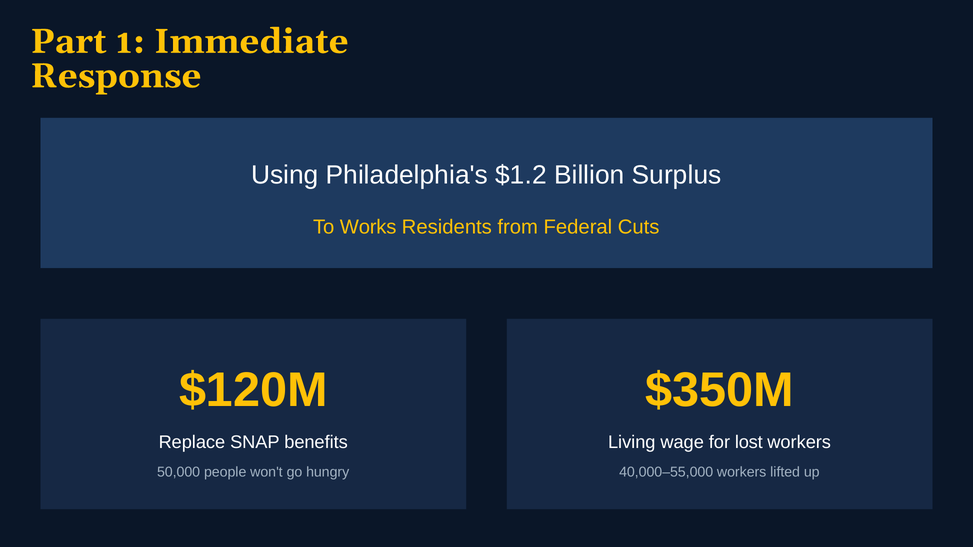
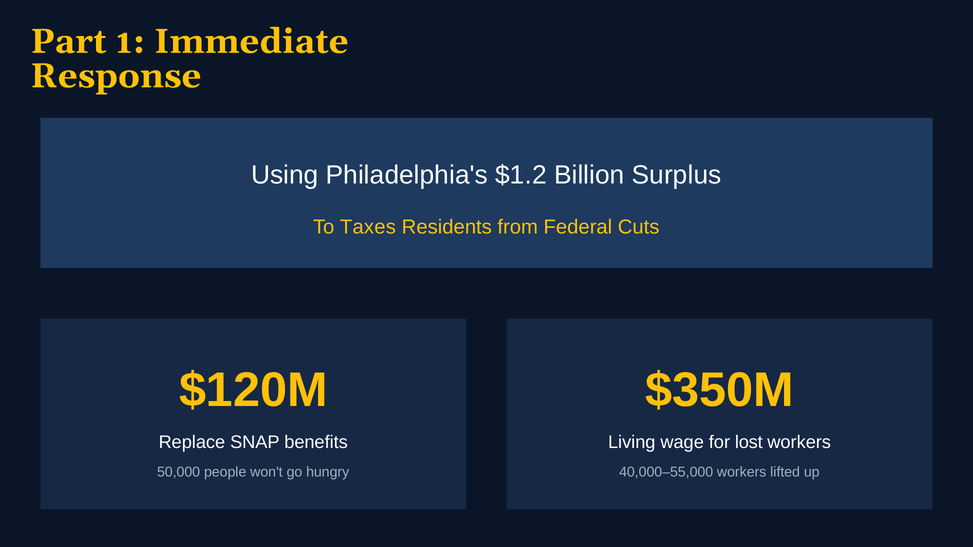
Works: Works -> Taxes (368, 227)
